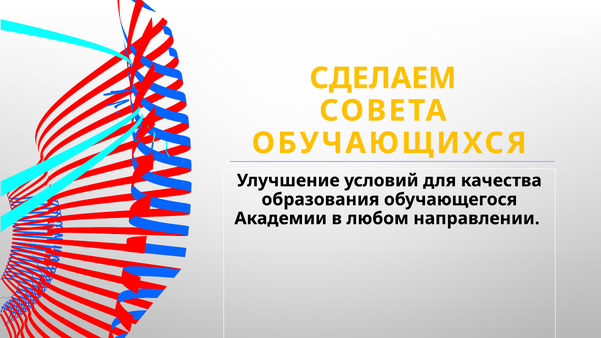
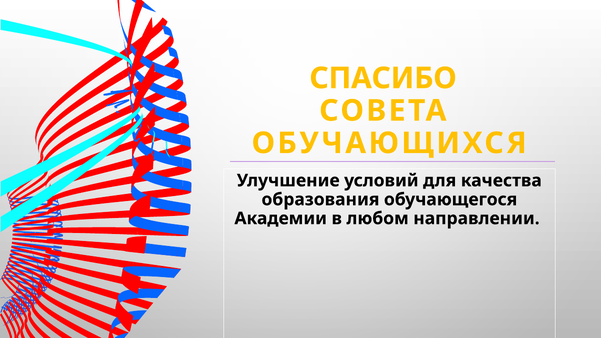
СДЕЛАЕМ: СДЕЛАЕМ -> СПАСИБО (383, 78)
